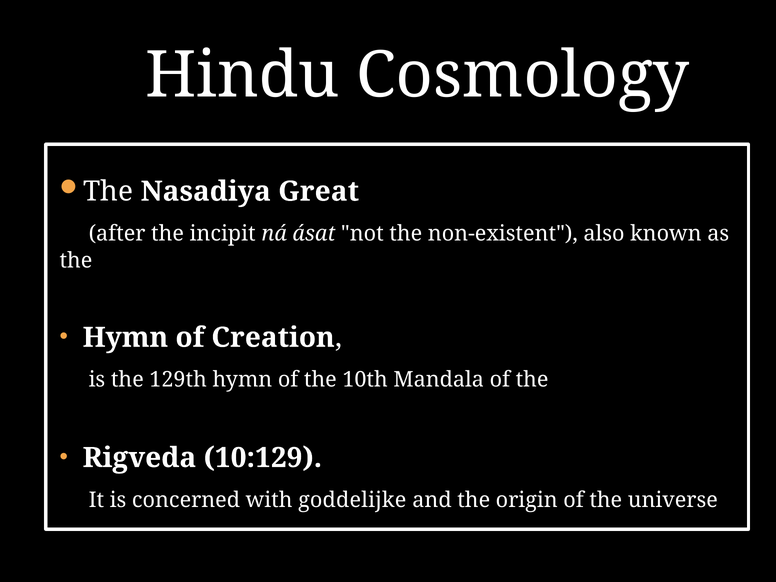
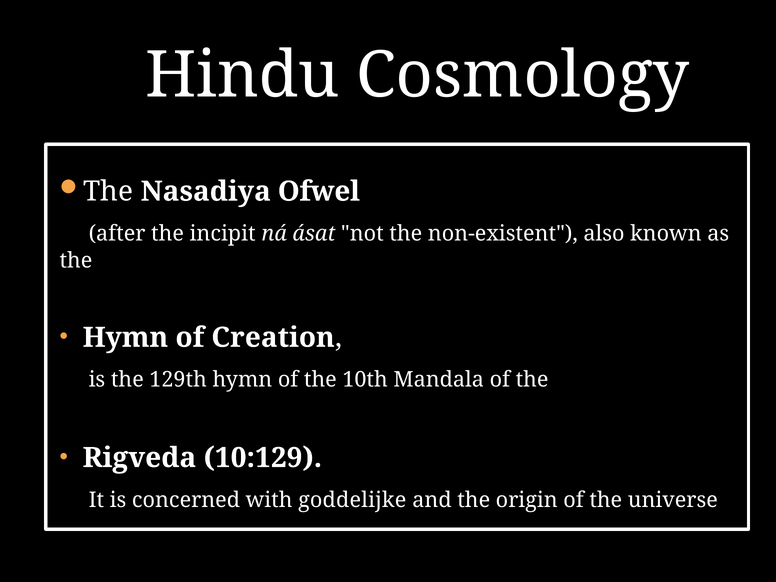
Great: Great -> Ofwel (319, 191)
